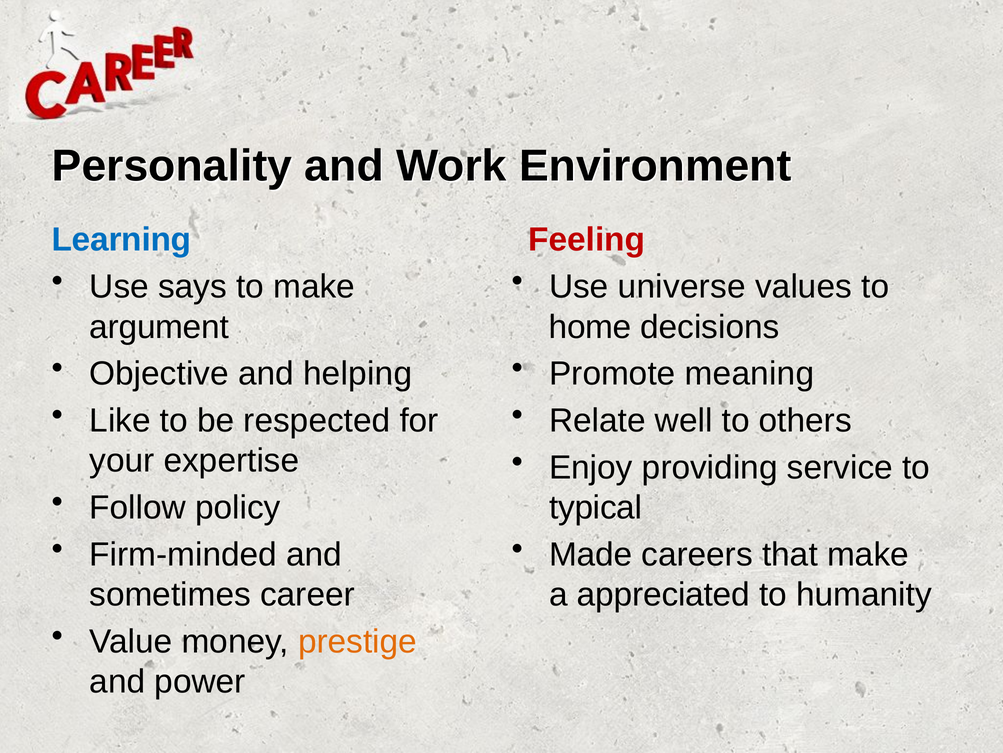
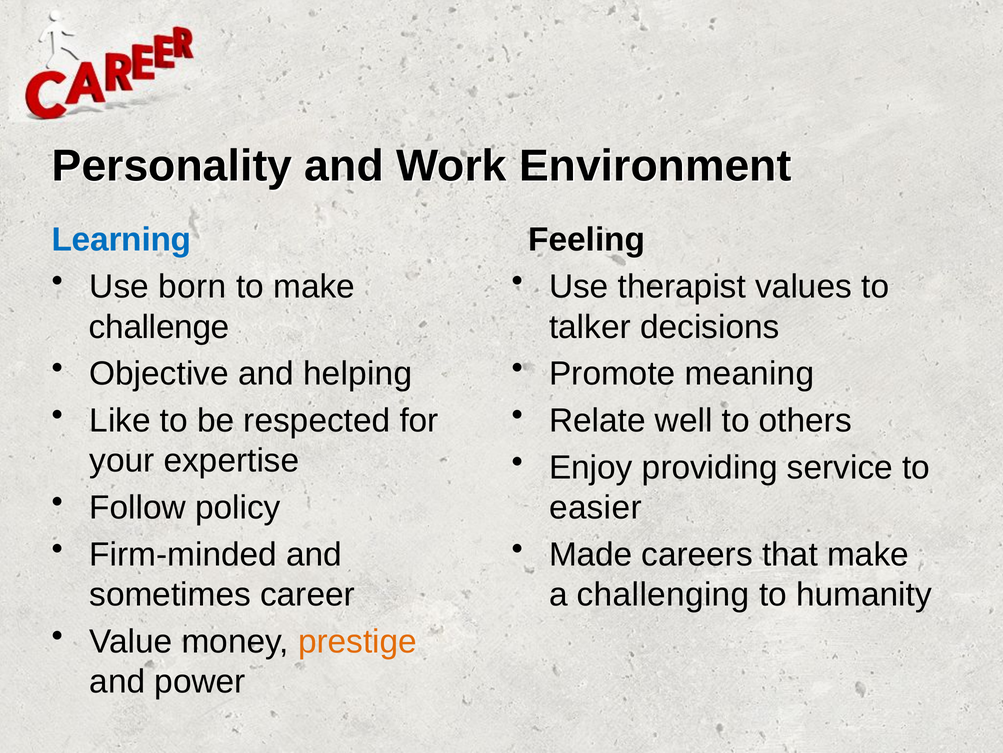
Feeling colour: red -> black (587, 240)
says: says -> born (192, 287)
universe: universe -> therapist (682, 287)
argument: argument -> challenge (159, 327)
home: home -> talker (590, 327)
typical: typical -> easier (595, 507)
appreciated: appreciated -> challenging (663, 594)
